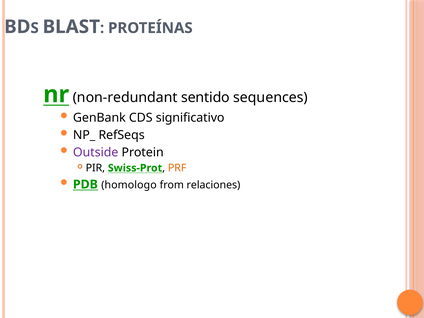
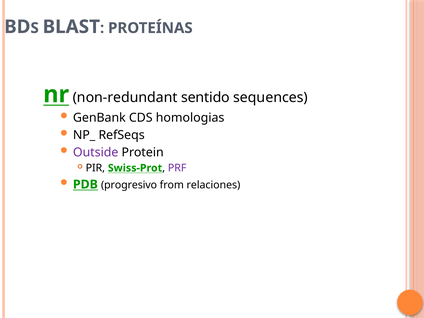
significativo: significativo -> homologias (190, 118)
PRF colour: orange -> purple (177, 168)
homologo: homologo -> progresivo (129, 185)
